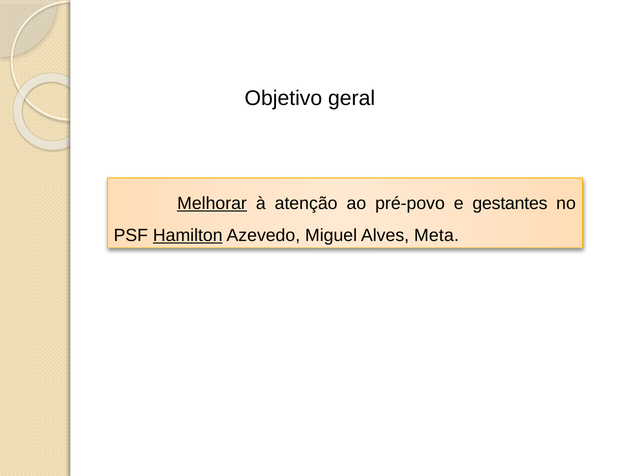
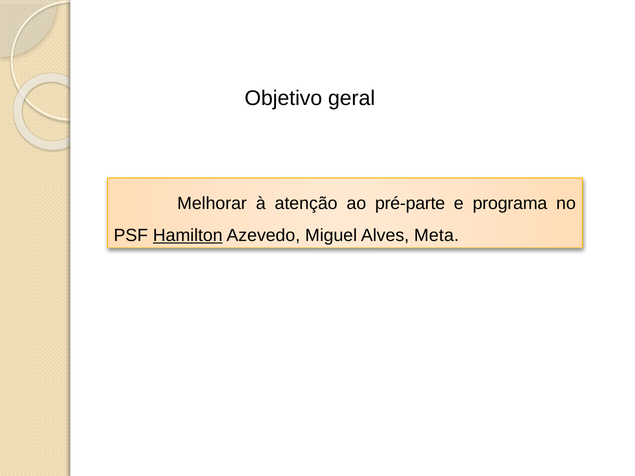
Melhorar underline: present -> none (212, 204)
pré-povo: pré-povo -> pré-parte (410, 204)
gestantes: gestantes -> programa (510, 204)
